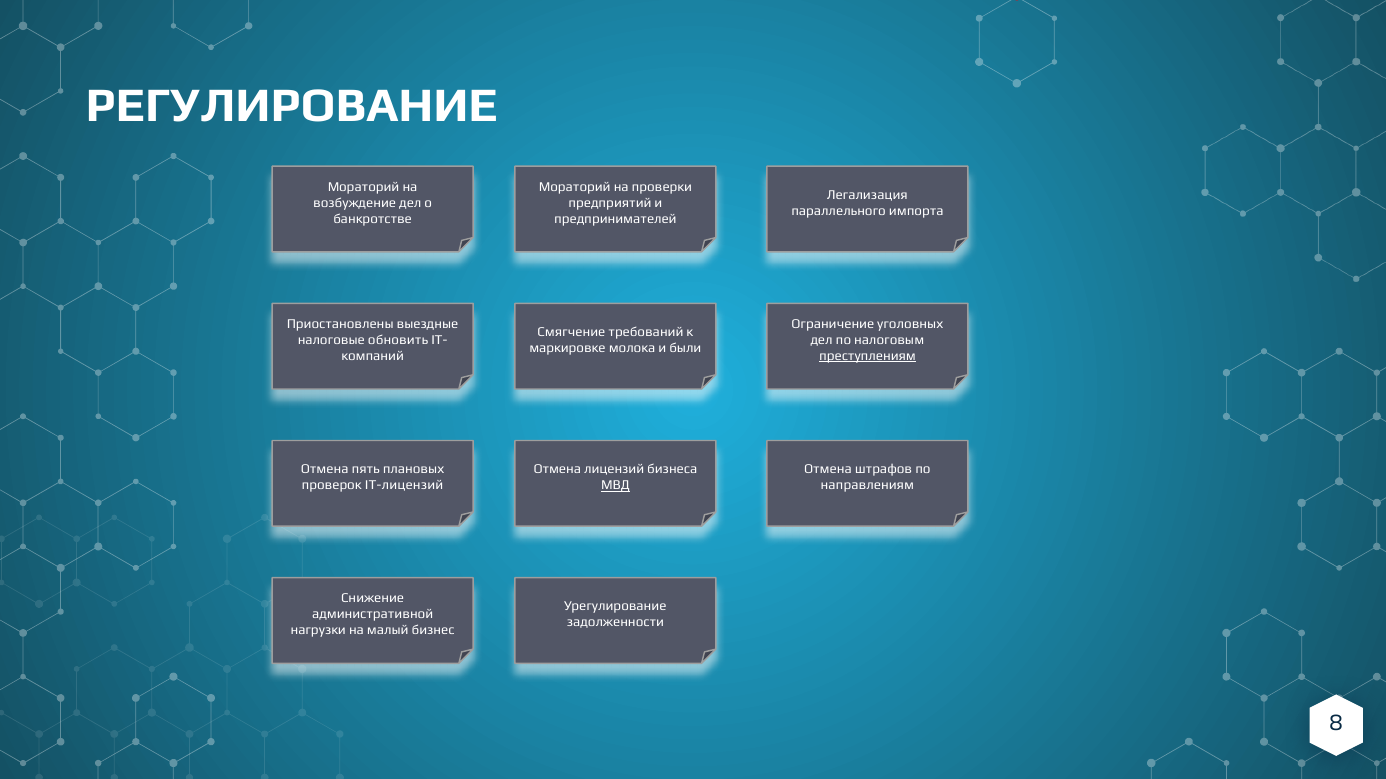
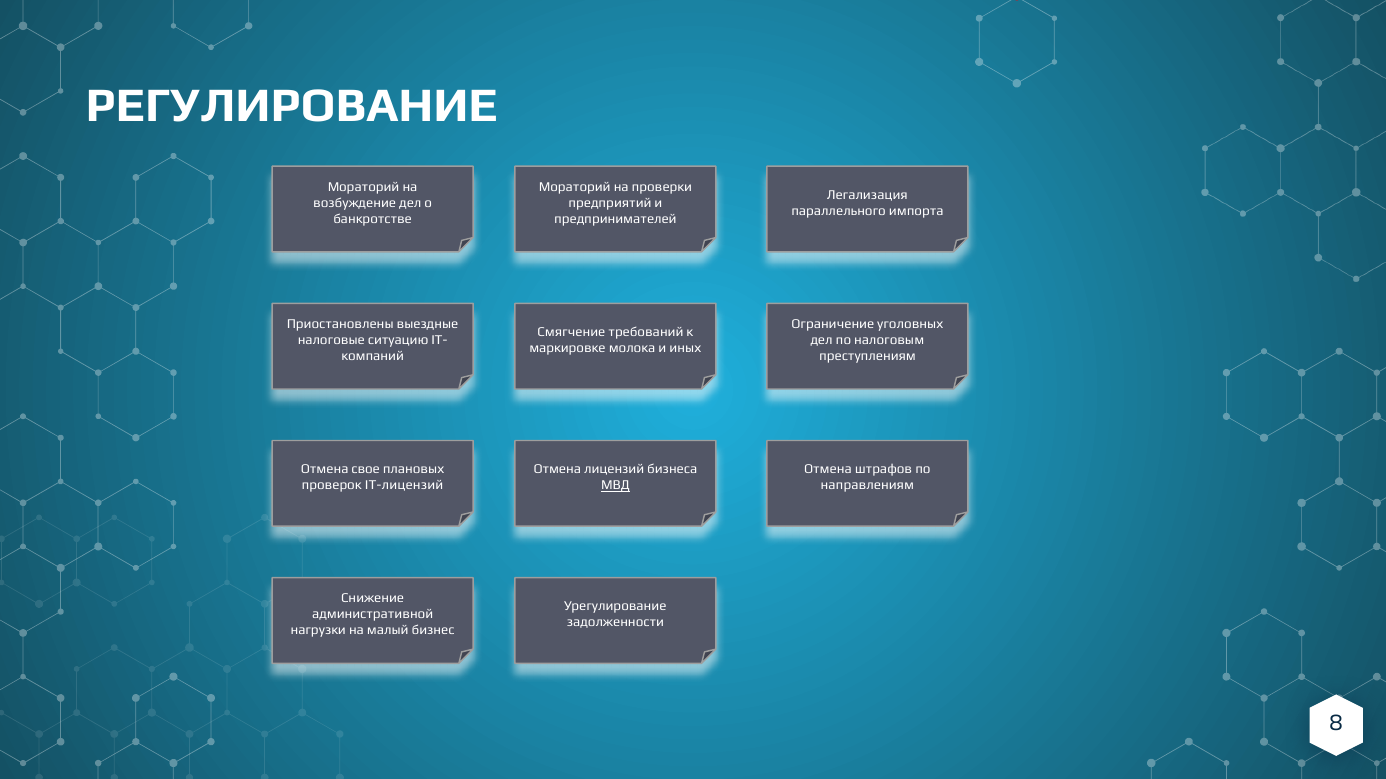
обновить: обновить -> ситуацию (398, 340)
были: были -> иных (685, 348)
преступлениям underline: present -> none (868, 356)
пять: пять -> свое (366, 469)
